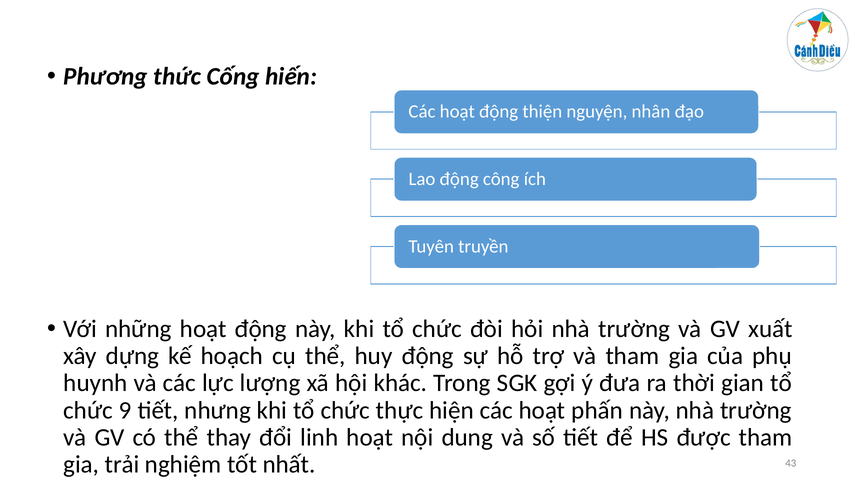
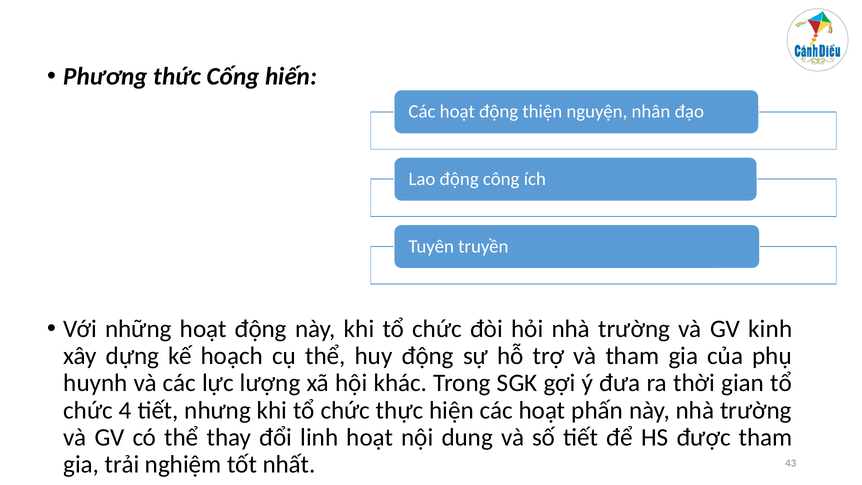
xuất: xuất -> kinh (770, 329)
9: 9 -> 4 (125, 410)
